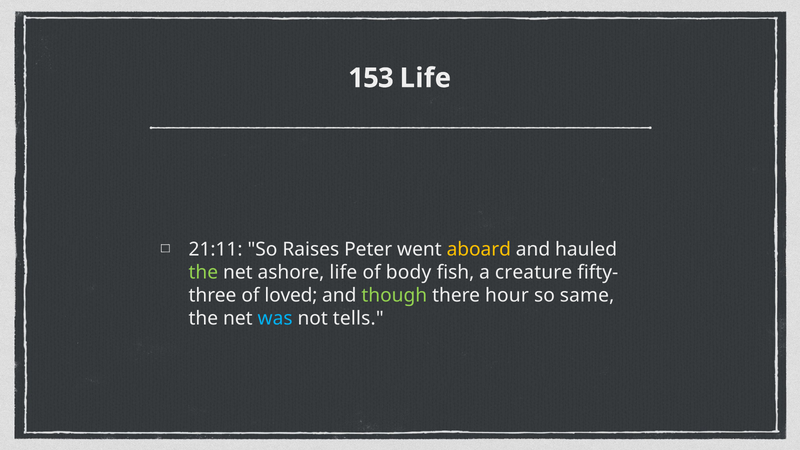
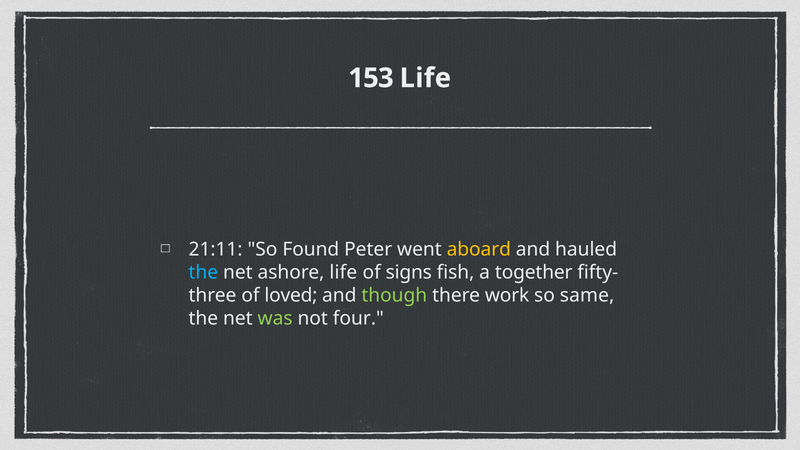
Raises: Raises -> Found (311, 249)
the colour: light green -> light blue (203, 272)
body: body -> signs (409, 272)
creature: creature -> together (534, 272)
hour: hour -> work (507, 295)
was colour: light blue -> light green (275, 318)
tells: tells -> four (358, 318)
